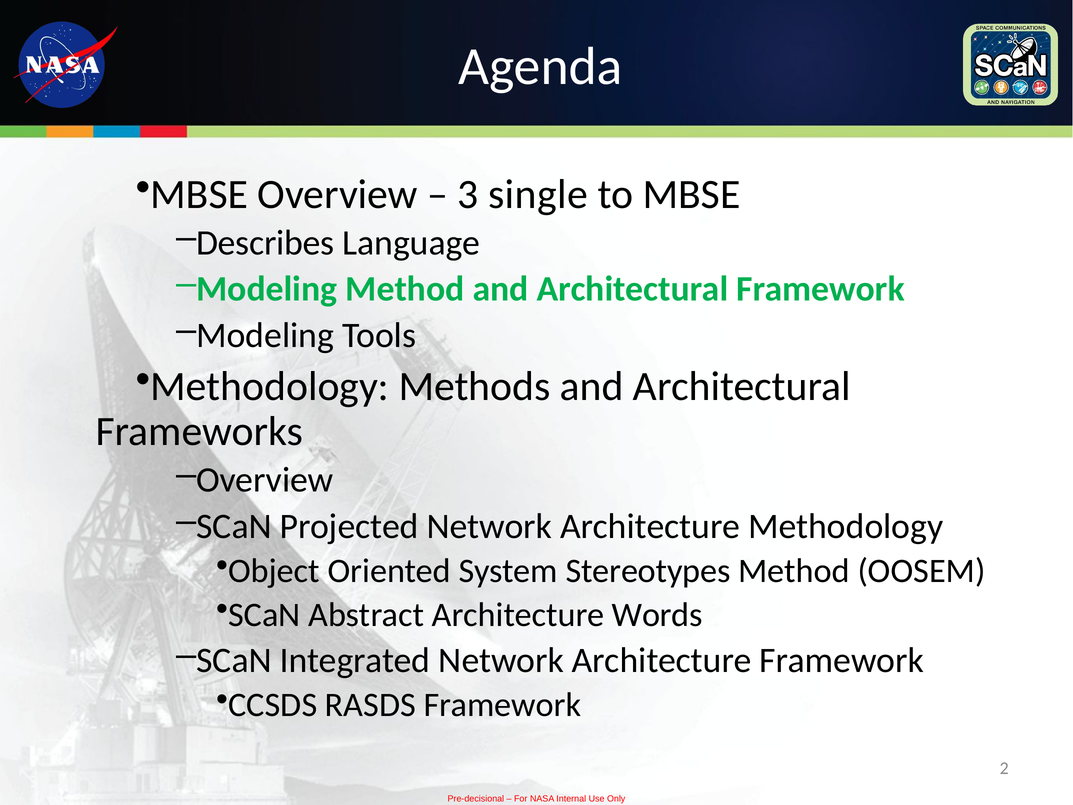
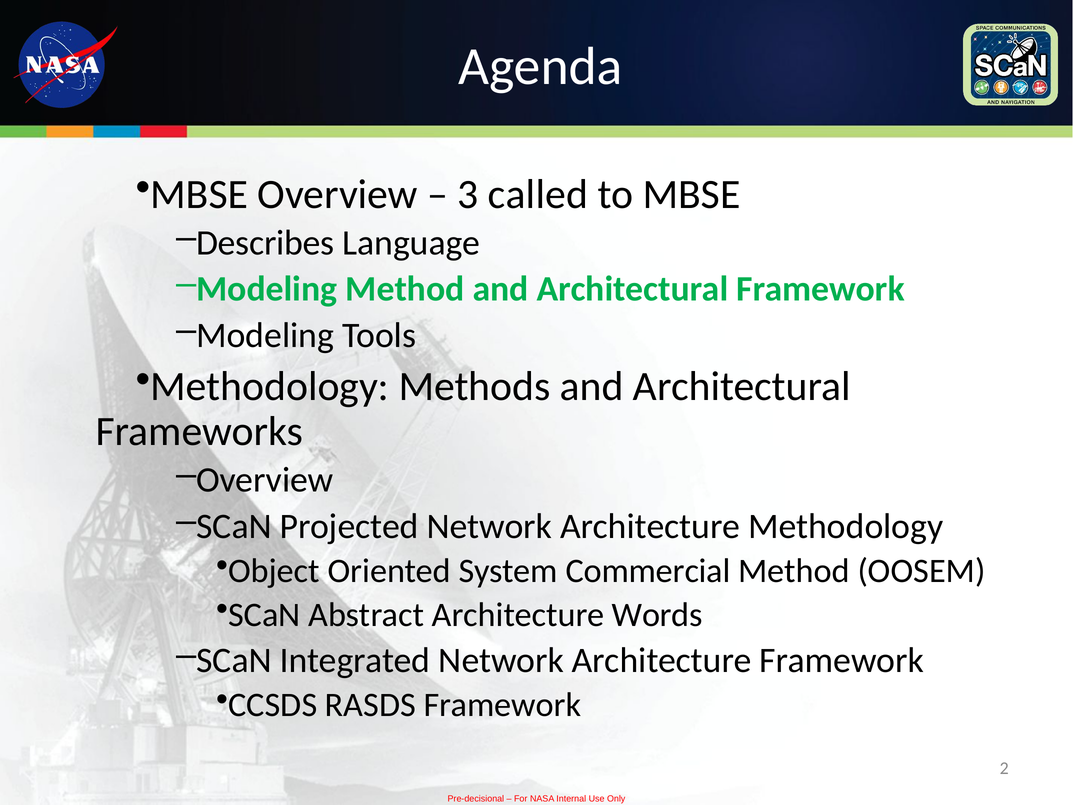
single: single -> called (538, 194)
Stereotypes: Stereotypes -> Commercial (648, 571)
